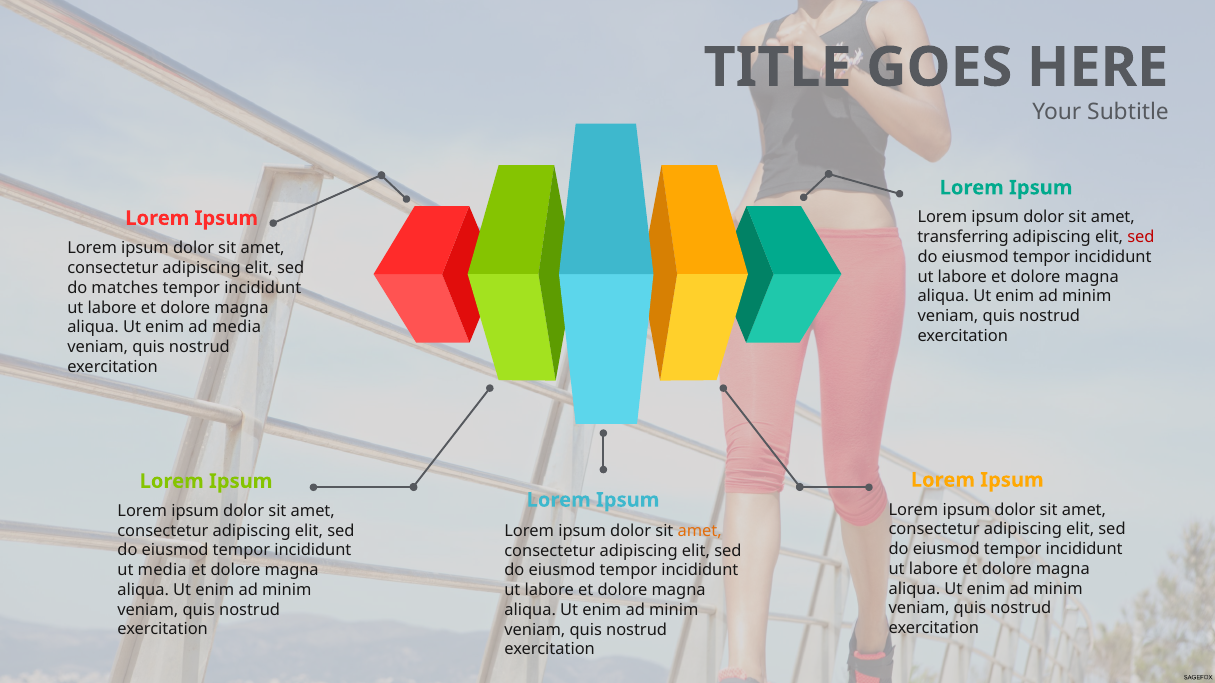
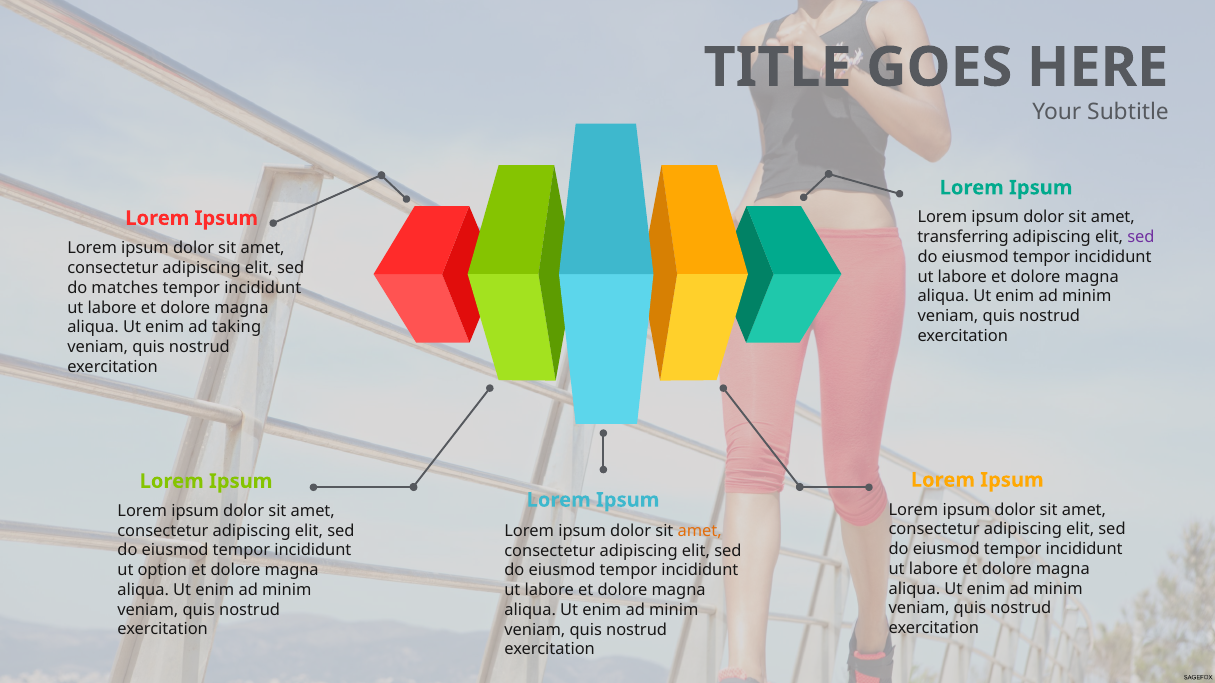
sed colour: red -> purple (1141, 237)
ad media: media -> taking (237, 328)
ut media: media -> option (162, 571)
